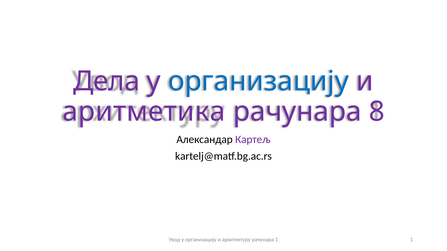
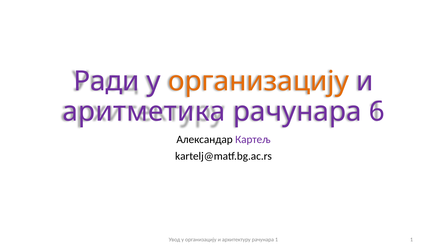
Дела: Дела -> Ради (106, 82)
организацију colour: blue -> orange (259, 82)
8: 8 -> 6 (377, 112)
